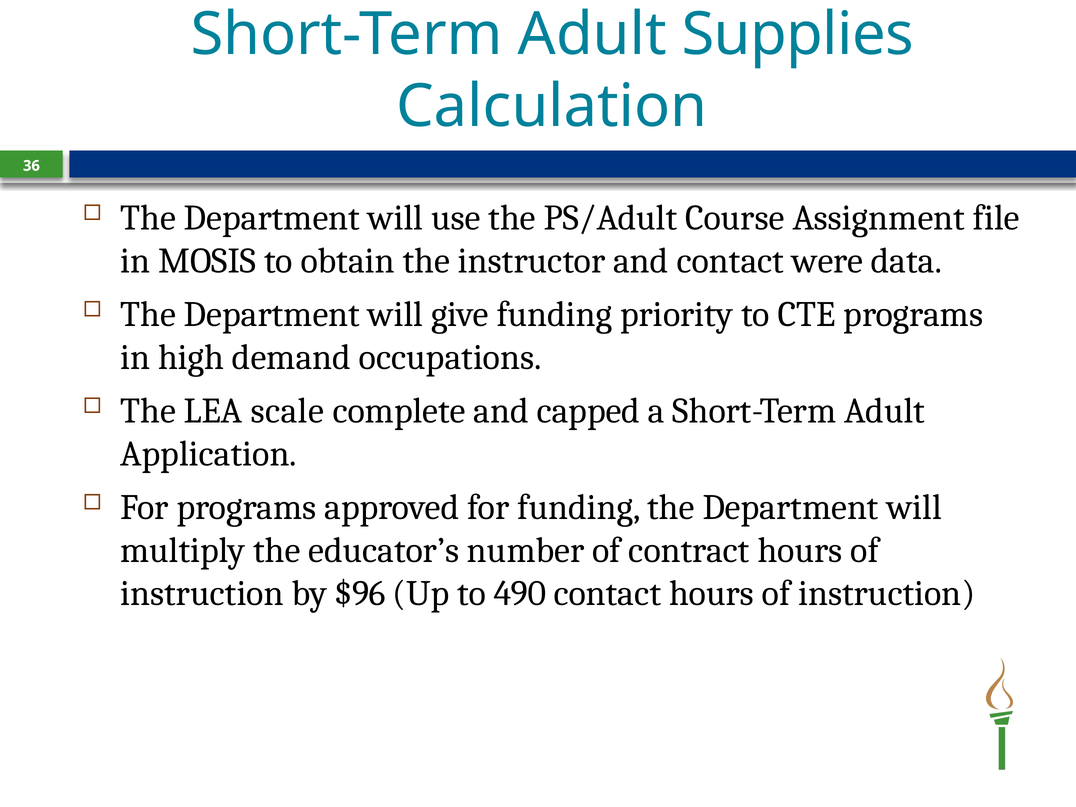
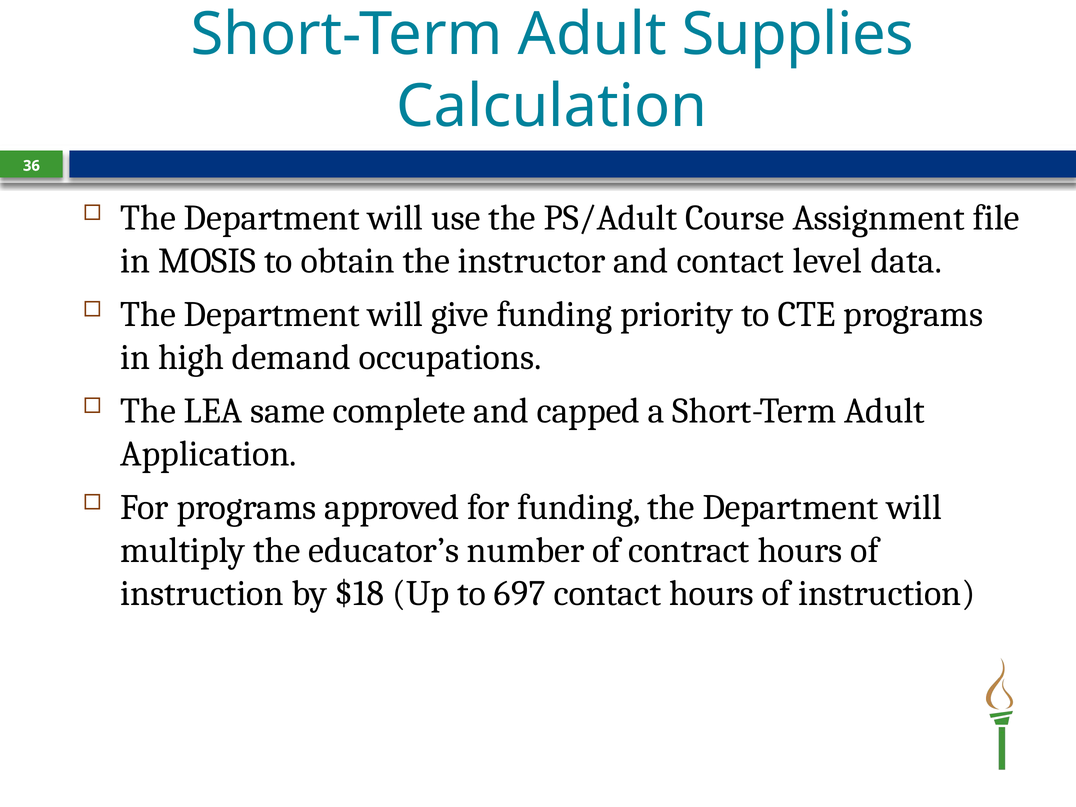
were: were -> level (827, 261)
scale: scale -> same (288, 411)
$96: $96 -> $18 (360, 593)
490: 490 -> 697 (520, 593)
